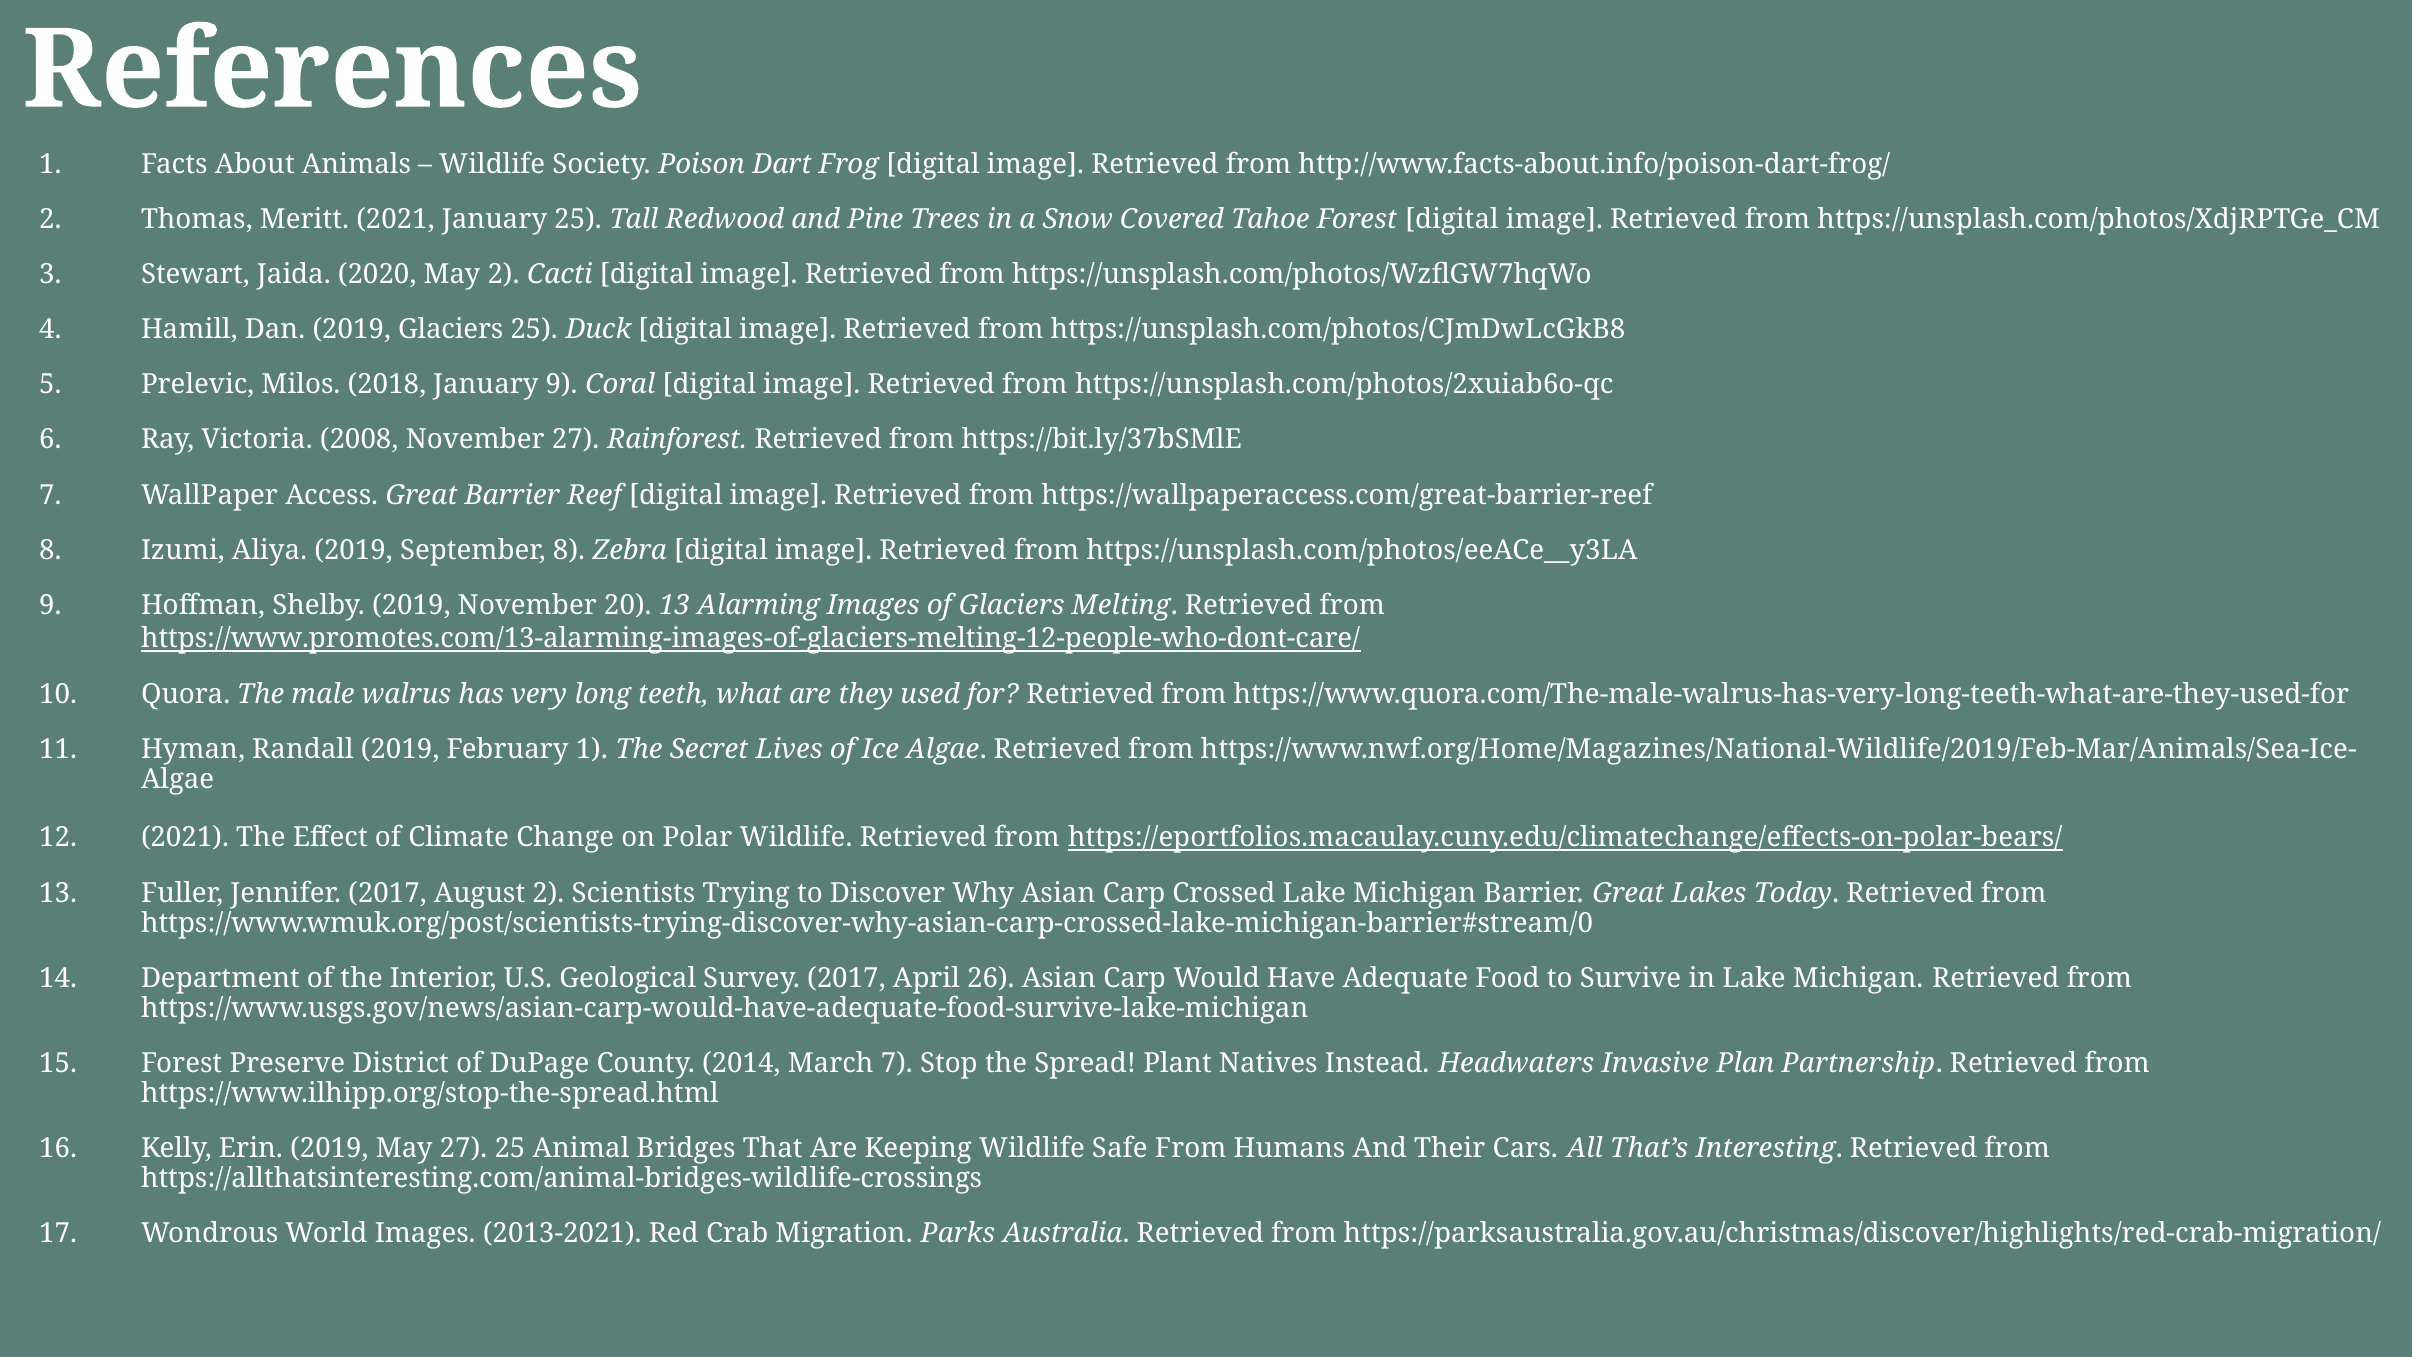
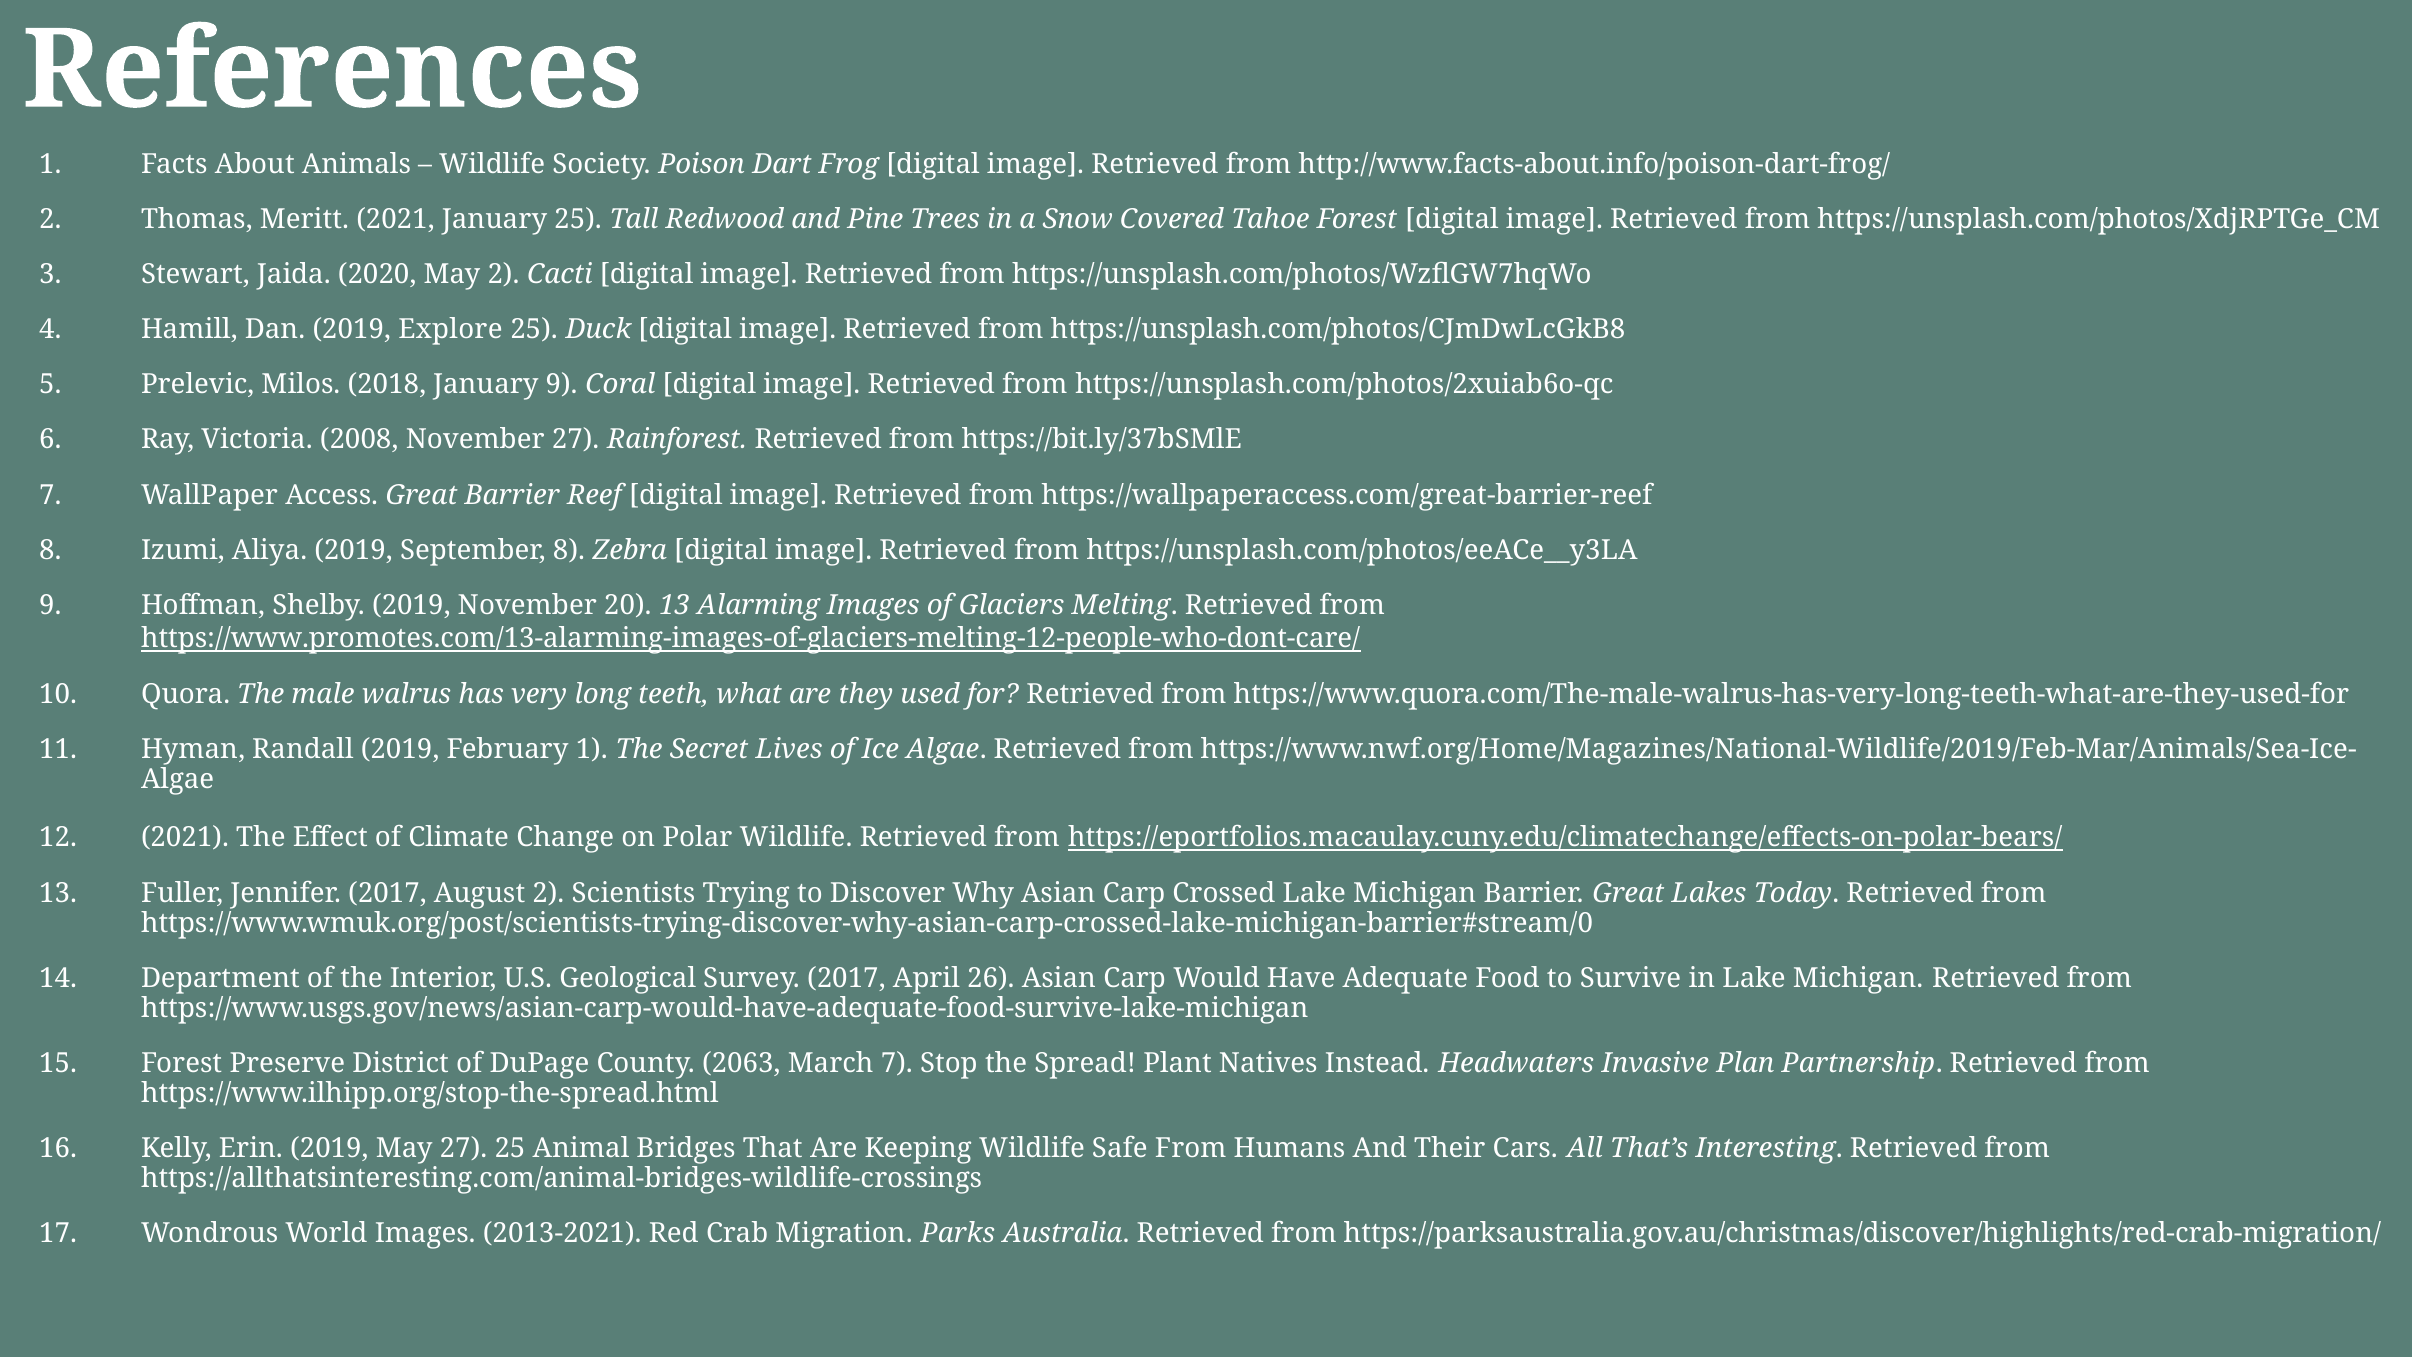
2019 Glaciers: Glaciers -> Explore (450, 330)
2014: 2014 -> 2063 (741, 1063)
